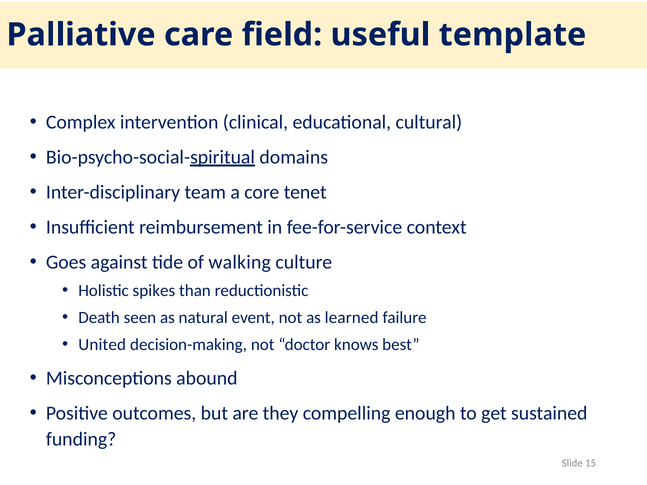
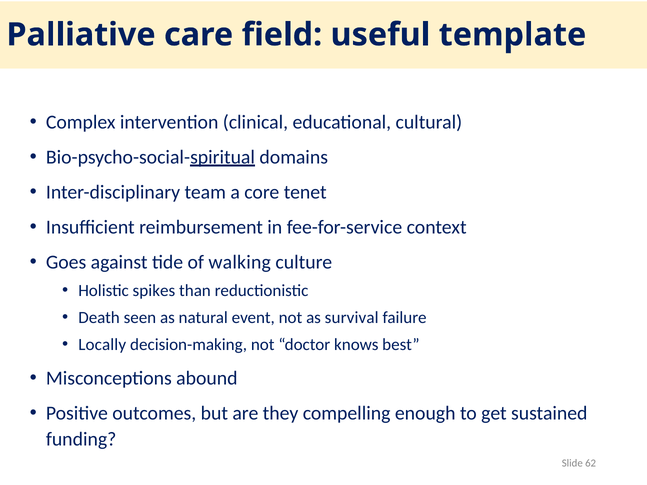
learned: learned -> survival (352, 318)
United: United -> Locally (102, 345)
15: 15 -> 62 (591, 463)
